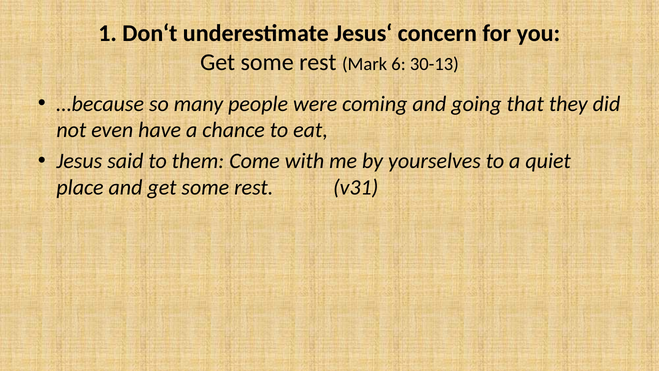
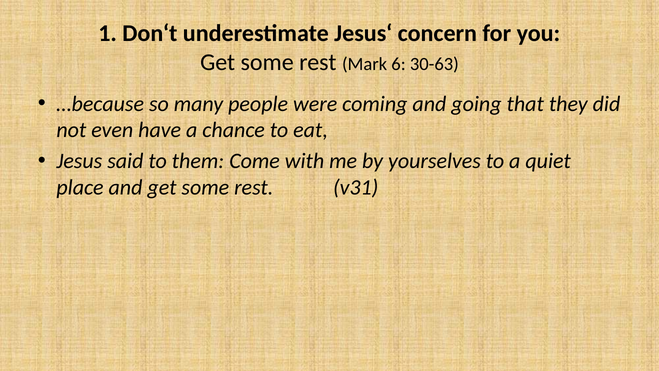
30-13: 30-13 -> 30-63 (434, 64)
